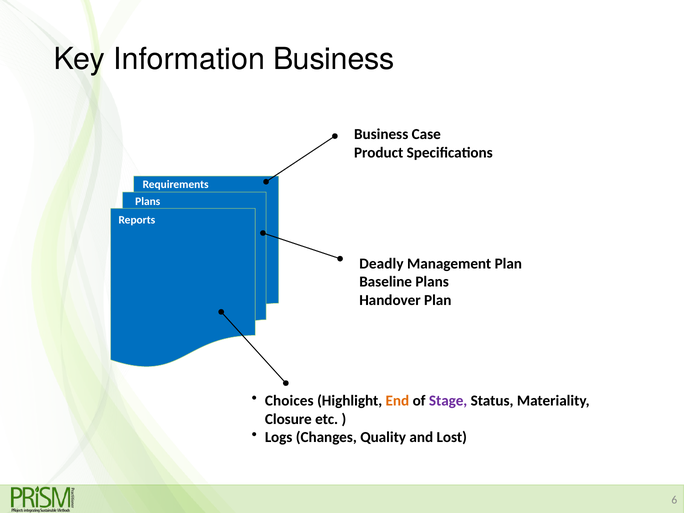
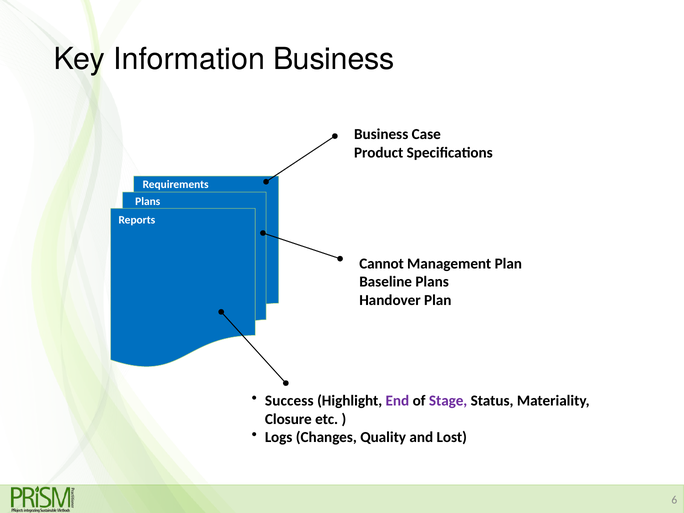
Deadly: Deadly -> Cannot (382, 264)
Choices: Choices -> Success (289, 401)
End colour: orange -> purple (397, 401)
